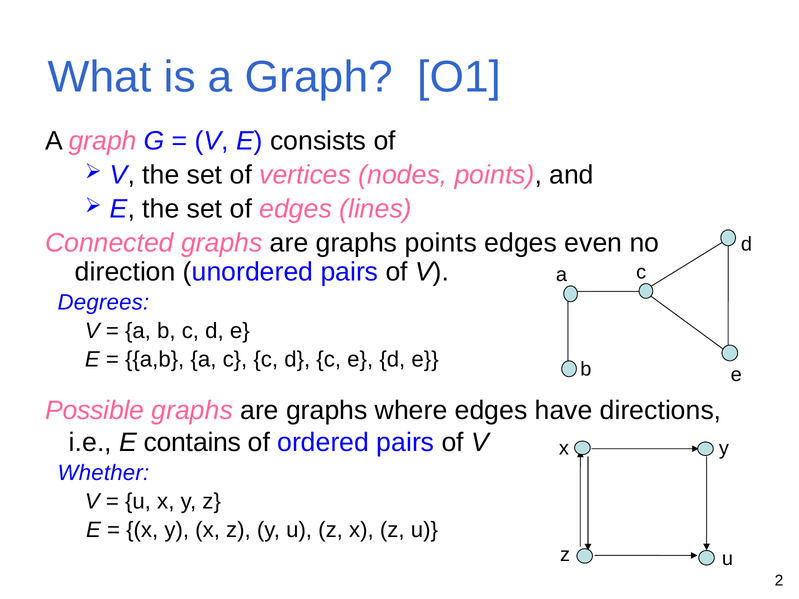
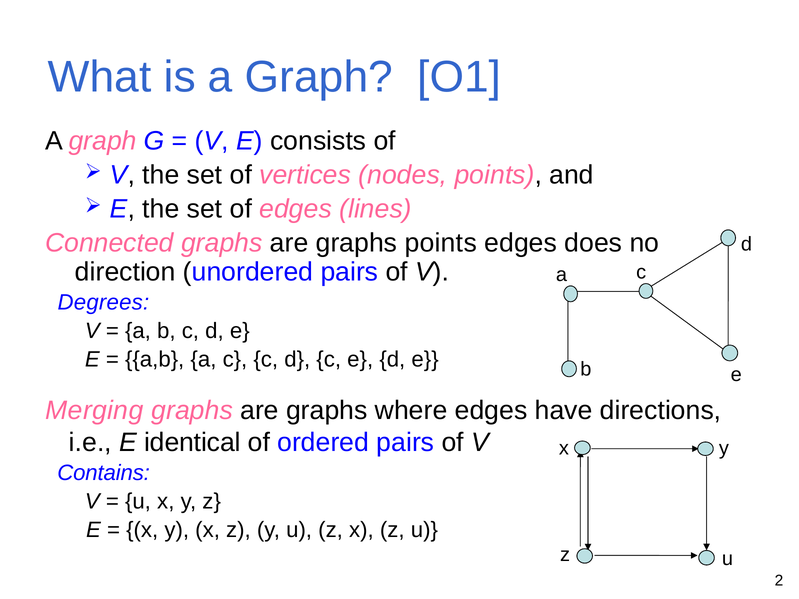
even: even -> does (593, 243)
Possible: Possible -> Merging (94, 411)
contains: contains -> identical (192, 443)
Whether: Whether -> Contains (104, 473)
